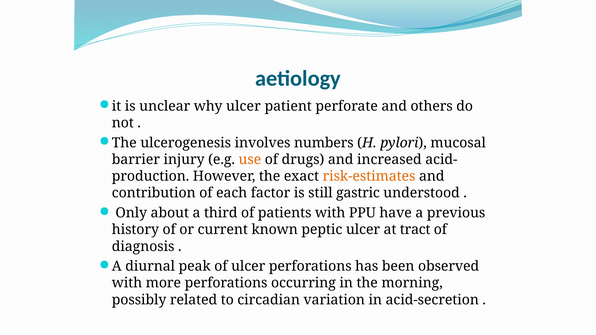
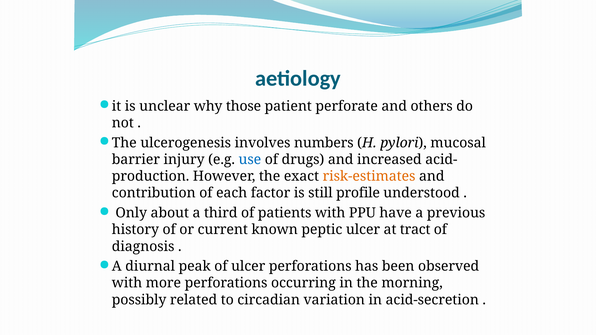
why ulcer: ulcer -> those (244, 106)
use colour: orange -> blue (250, 160)
gastric: gastric -> profile (358, 193)
